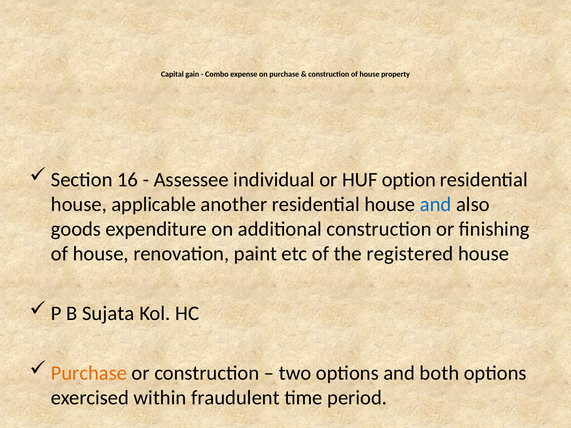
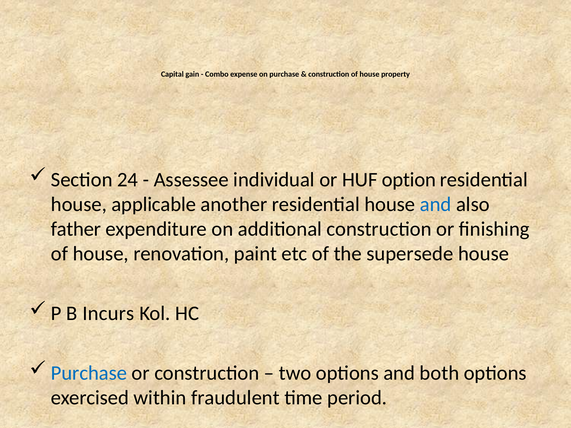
16: 16 -> 24 (128, 180)
goods: goods -> father (76, 229)
registered: registered -> supersede (410, 254)
Sujata: Sujata -> Incurs (108, 314)
Purchase colour: orange -> blue (89, 373)
